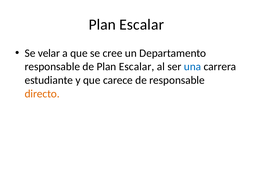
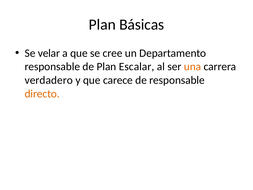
Escalar: Escalar -> Básicas (142, 24)
una colour: blue -> orange (193, 67)
estudiante: estudiante -> verdadero (49, 80)
